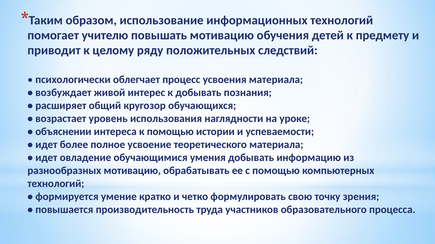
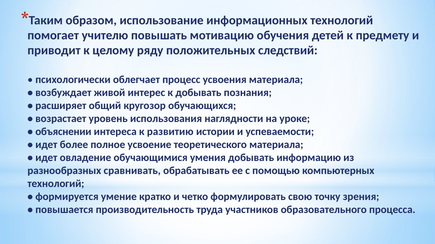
к помощью: помощью -> развитию (170, 132)
разнообразных мотивацию: мотивацию -> сравнивать (132, 171)
